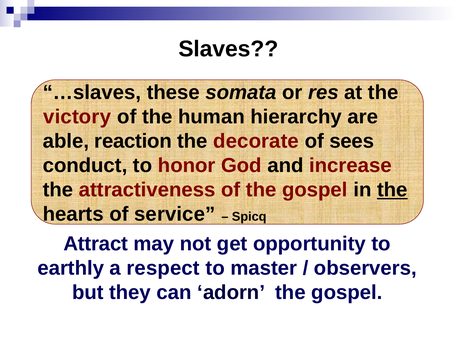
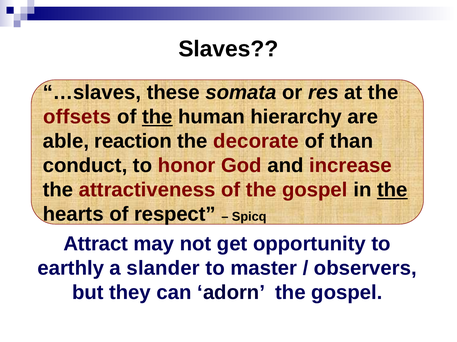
victory: victory -> offsets (77, 117)
the underline: none -> present (157, 117)
sees: sees -> than (351, 142)
service: service -> respect (175, 215)
respect: respect -> slander (163, 269)
